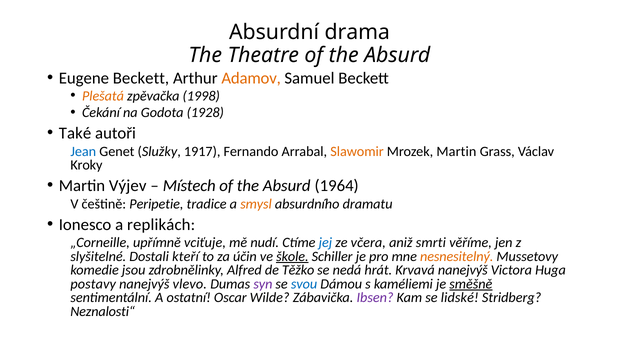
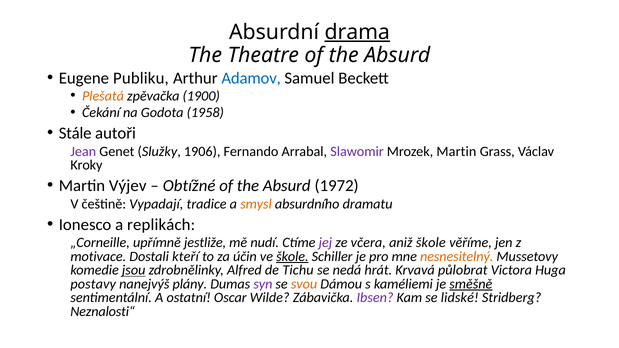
drama underline: none -> present (357, 32)
Eugene Beckett: Beckett -> Publiku (141, 78)
Adamov colour: orange -> blue (251, 78)
1998: 1998 -> 1900 (201, 96)
1928: 1928 -> 1958 (205, 113)
Také: Také -> Stále (75, 133)
Jean colour: blue -> purple (83, 151)
1917: 1917 -> 1906 (202, 151)
Slawomir colour: orange -> purple (357, 151)
Místech: Místech -> Obtížné (189, 186)
1964: 1964 -> 1972 (337, 186)
Peripetie: Peripetie -> Vypadají (156, 204)
vciťuje: vciťuje -> jestliže (205, 243)
jej colour: blue -> purple (325, 243)
aniž smrti: smrti -> škole (431, 243)
slyšitelné: slyšitelné -> motivace (98, 257)
jsou underline: none -> present (134, 270)
Těžko: Těžko -> Tichu (298, 270)
Krvavá nanejvýš: nanejvýš -> půlobrat (463, 270)
vlevo: vlevo -> plány (190, 284)
svou colour: blue -> orange (304, 284)
